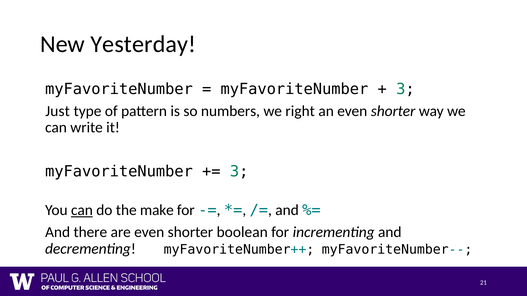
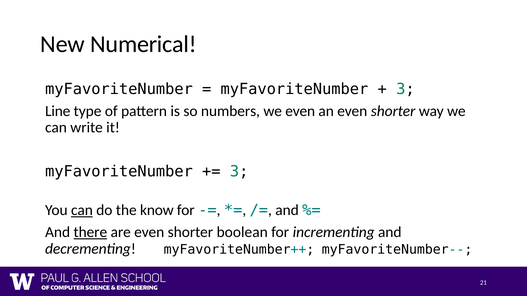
Yesterday: Yesterday -> Numerical (143, 44)
Just: Just -> Line (58, 111)
we right: right -> even (300, 111)
make: make -> know (157, 210)
there underline: none -> present (90, 233)
